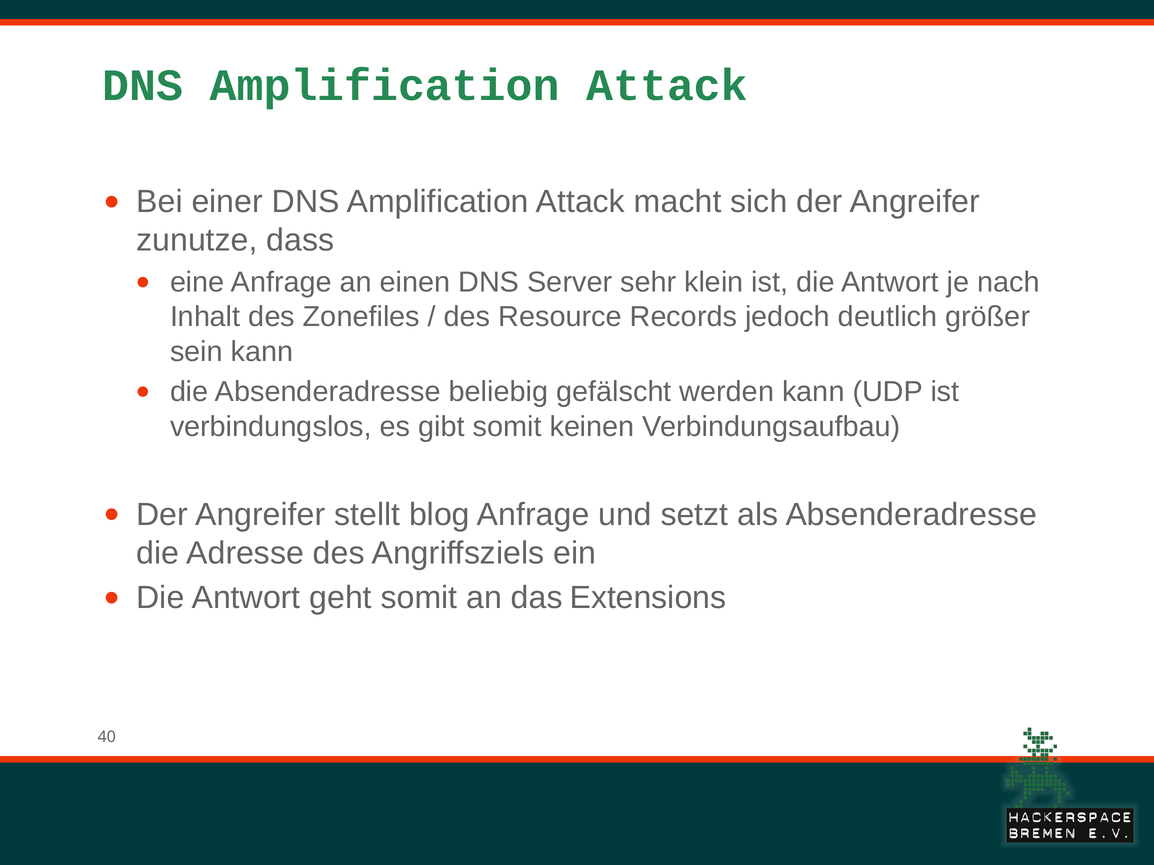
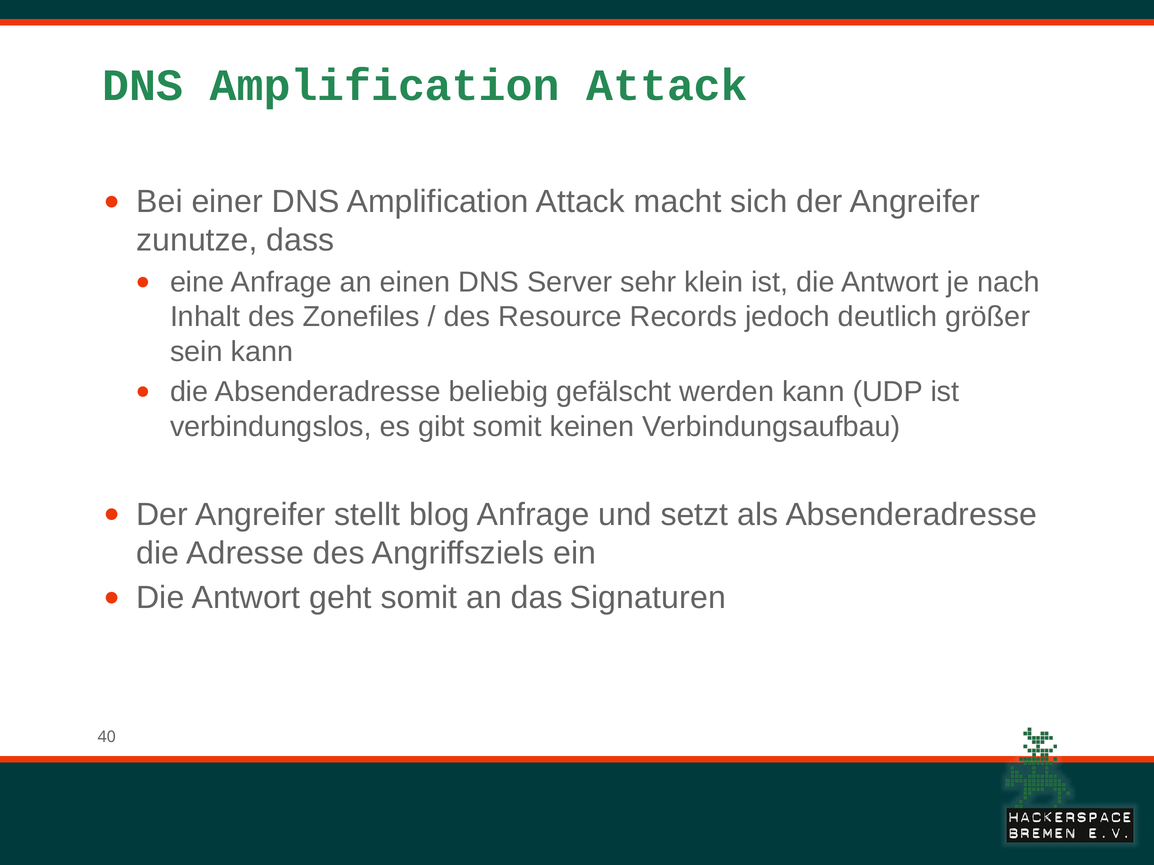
Extensions: Extensions -> Signaturen (648, 598)
